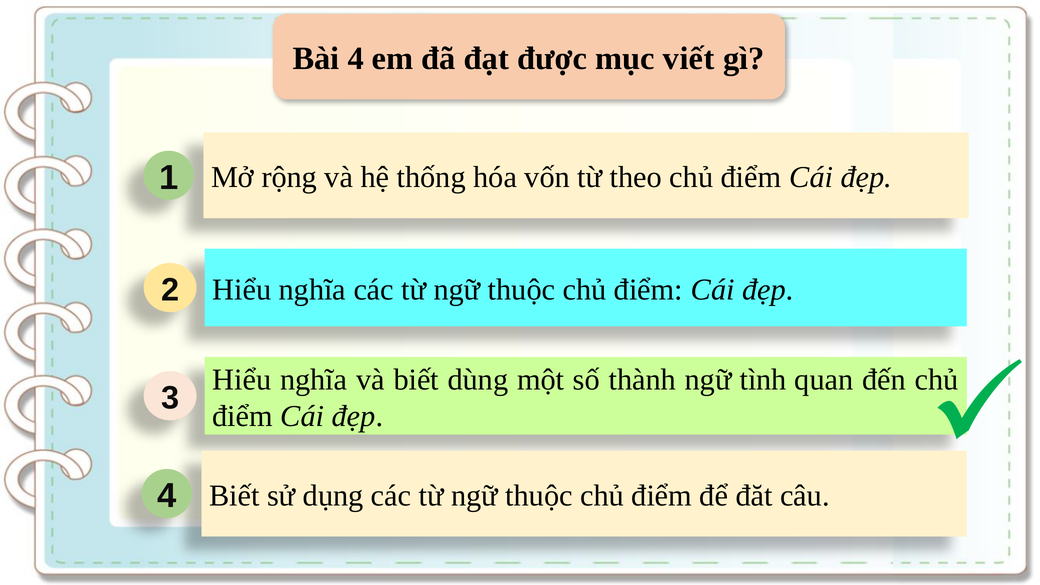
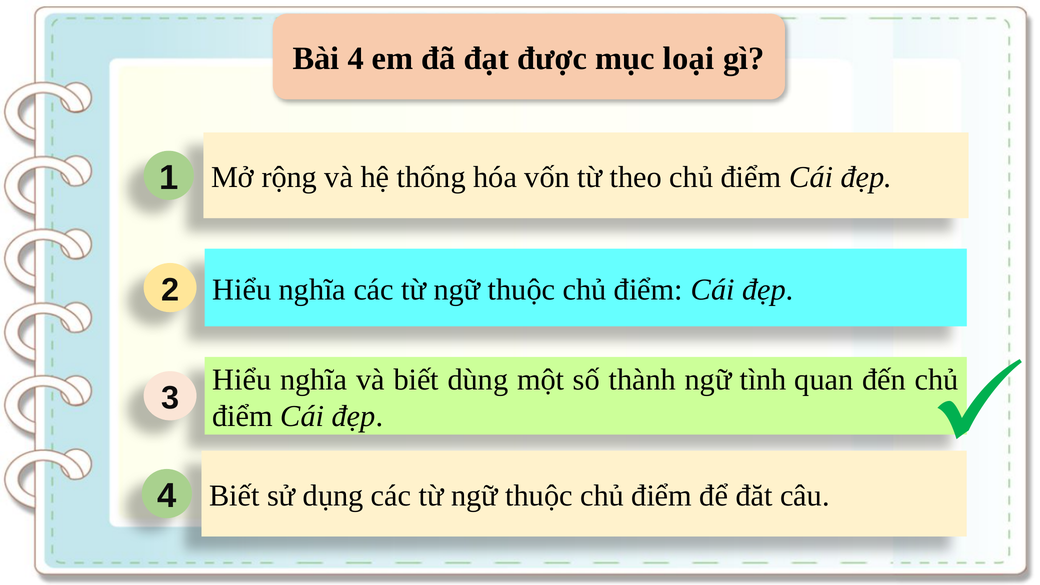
viết: viết -> loại (689, 59)
